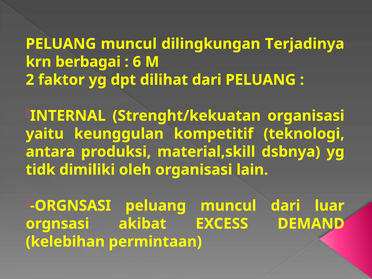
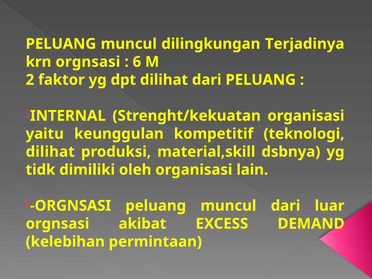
krn berbagai: berbagai -> orgnsasi (88, 62)
antara: antara -> dilihat (50, 152)
